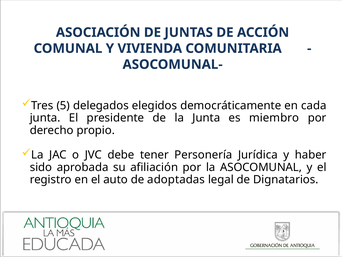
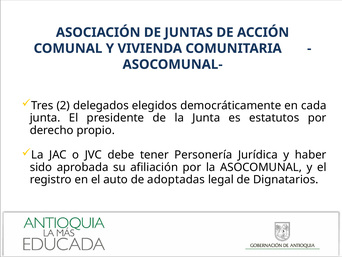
5: 5 -> 2 (63, 105)
miembro: miembro -> estatutos (274, 118)
